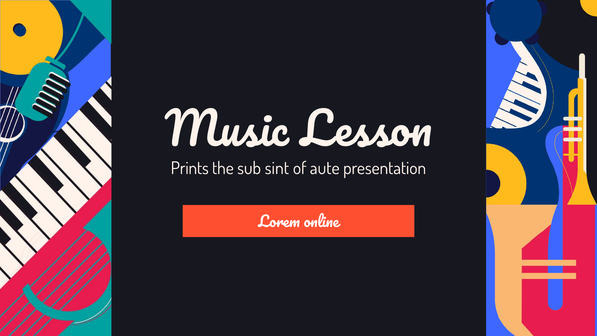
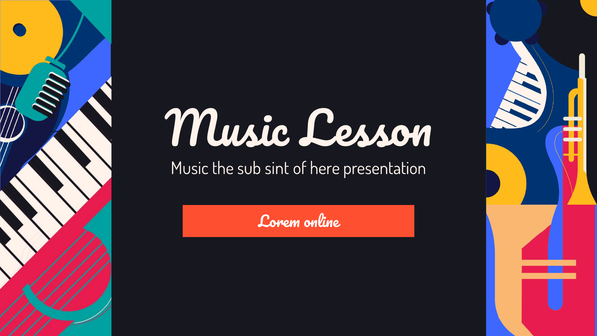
Prints: Prints -> Music (190, 168)
aute: aute -> here (325, 168)
